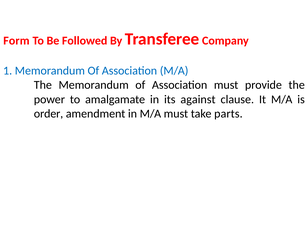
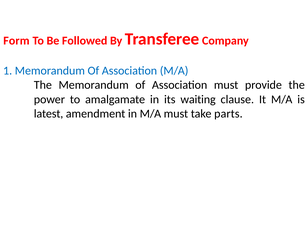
against: against -> waiting (198, 99)
order: order -> latest (49, 114)
